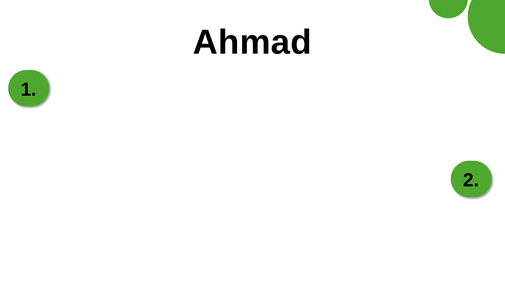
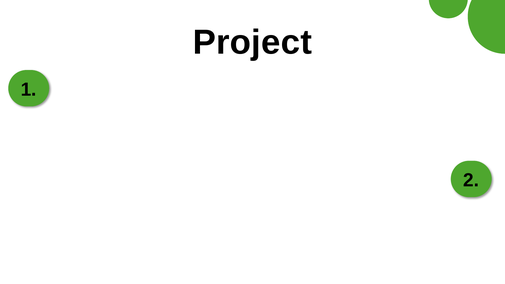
Ahmad: Ahmad -> Project (252, 42)
